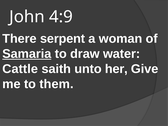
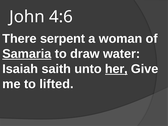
4:9: 4:9 -> 4:6 (61, 17)
Cattle: Cattle -> Isaiah (20, 69)
her underline: none -> present (116, 69)
them: them -> lifted (56, 84)
